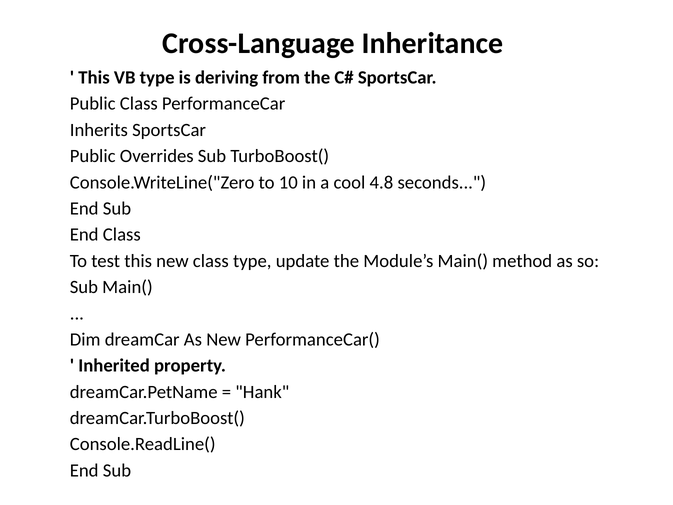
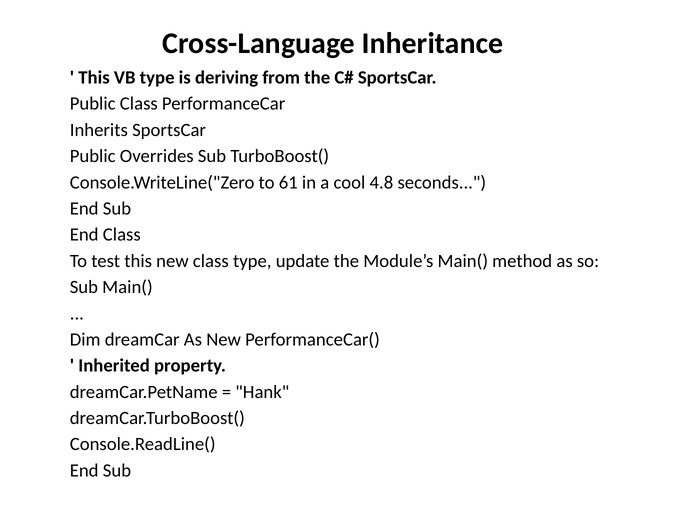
10: 10 -> 61 (288, 182)
